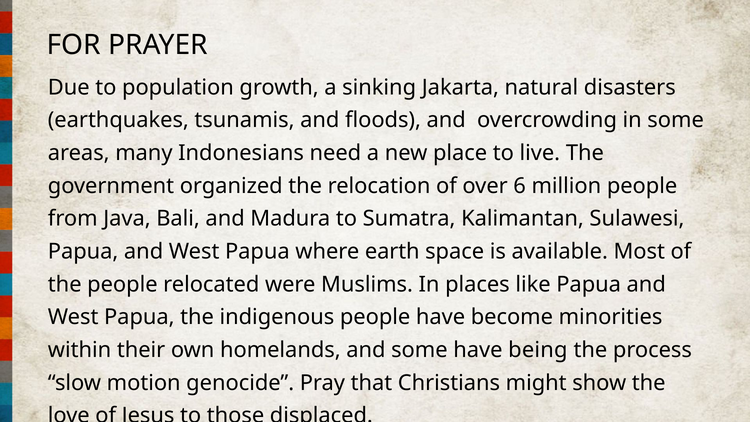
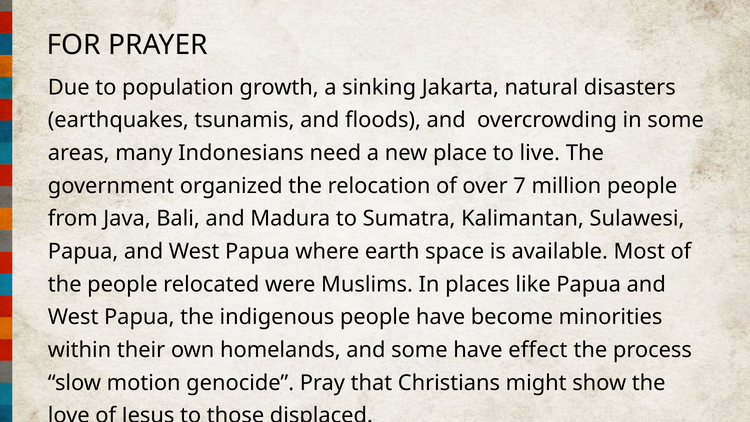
6: 6 -> 7 (520, 186)
being: being -> effect (538, 350)
